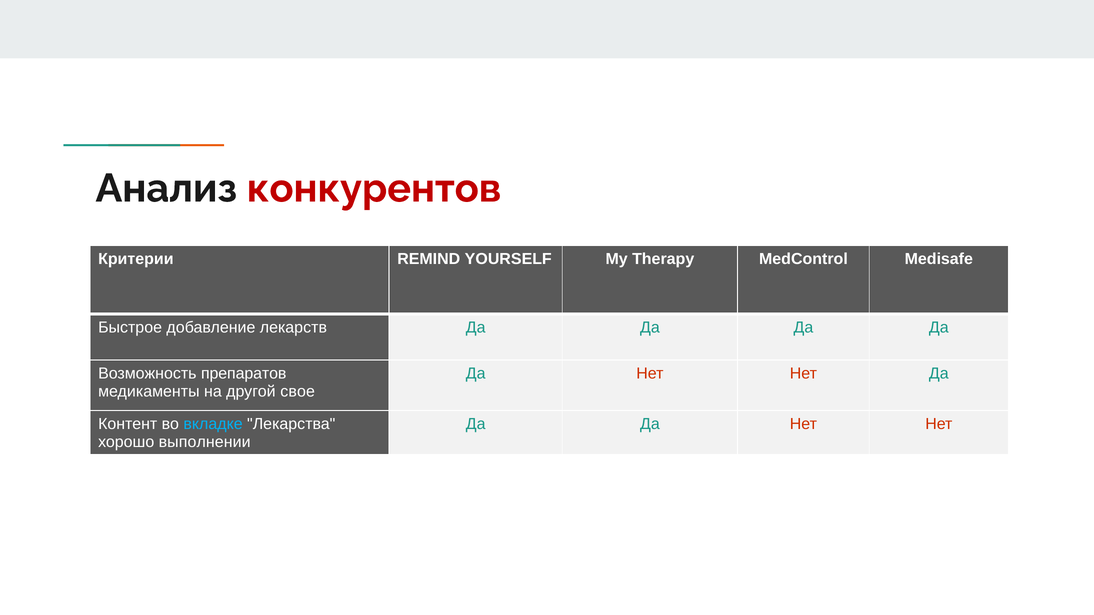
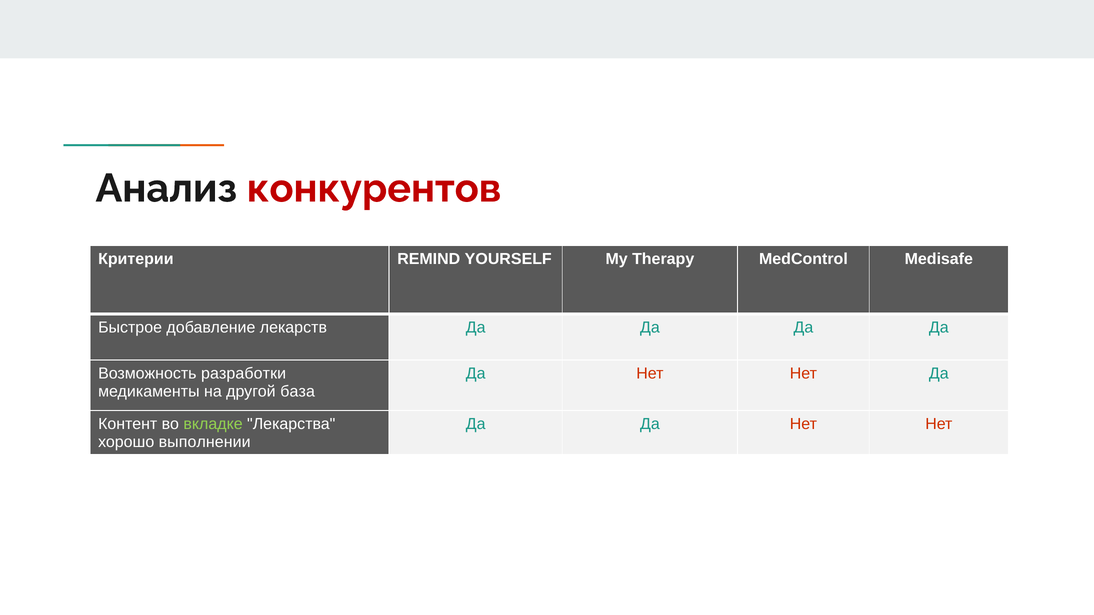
препаратов: препаратов -> разработки (244, 374)
свое: свое -> база (298, 391)
вкладке colour: light blue -> light green (213, 424)
